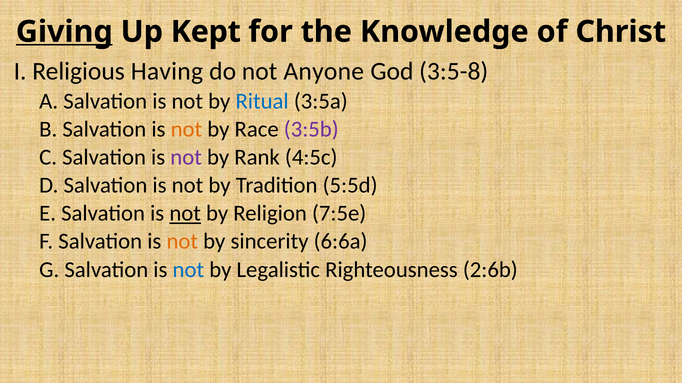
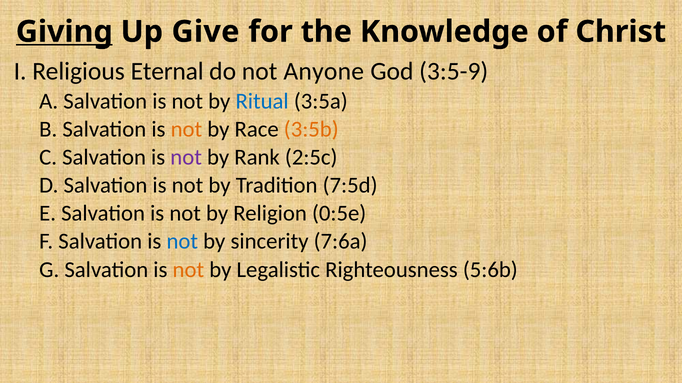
Kept: Kept -> Give (205, 32)
Having: Having -> Eternal (167, 72)
3:5-8: 3:5-8 -> 3:5-9 (454, 72)
3:5b colour: purple -> orange (311, 129)
4:5c: 4:5c -> 2:5c (311, 158)
5:5d: 5:5d -> 7:5d (350, 186)
not underline: present -> none (185, 214)
7:5e: 7:5e -> 0:5e (339, 214)
not colour: orange -> blue (182, 242)
6:6a: 6:6a -> 7:6a (341, 242)
not colour: blue -> orange (188, 270)
2:6b: 2:6b -> 5:6b (490, 270)
